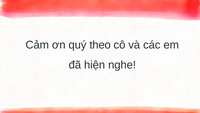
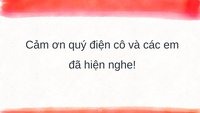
theo: theo -> điện (100, 45)
